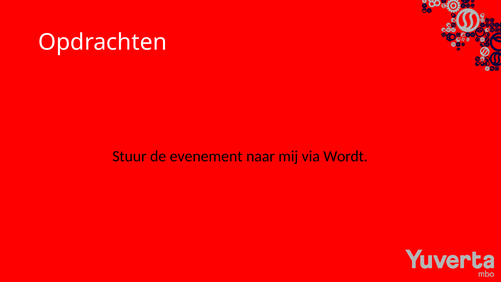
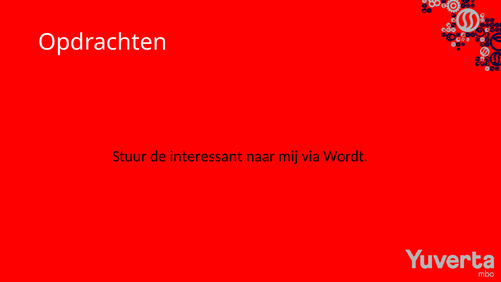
evenement: evenement -> interessant (206, 156)
